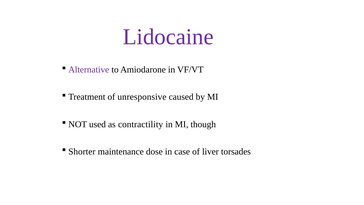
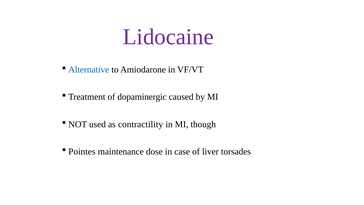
Alternative colour: purple -> blue (89, 70)
unresponsive: unresponsive -> dopaminergic (142, 97)
Shorter: Shorter -> Pointes (82, 151)
